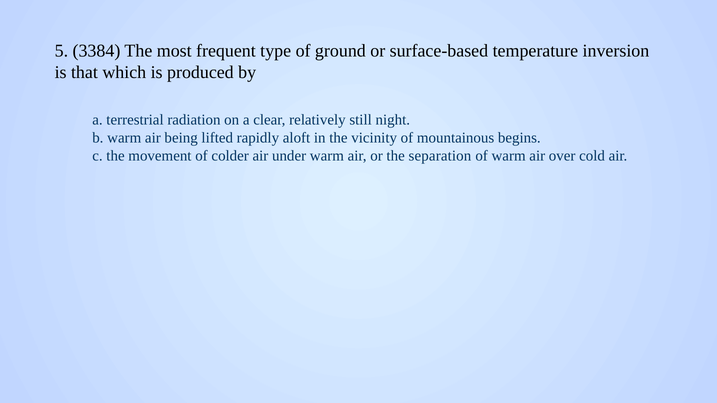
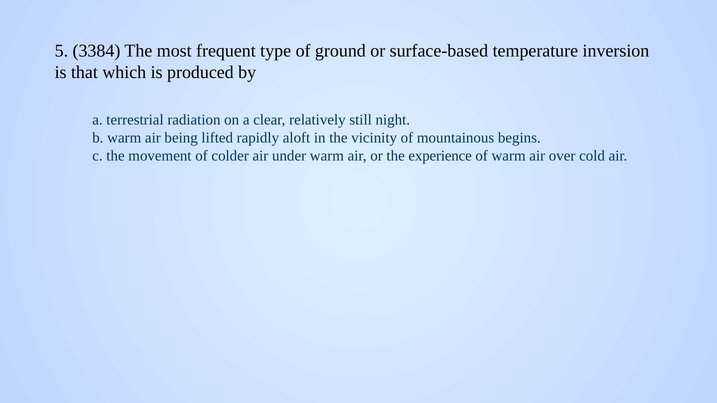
separation: separation -> experience (440, 156)
